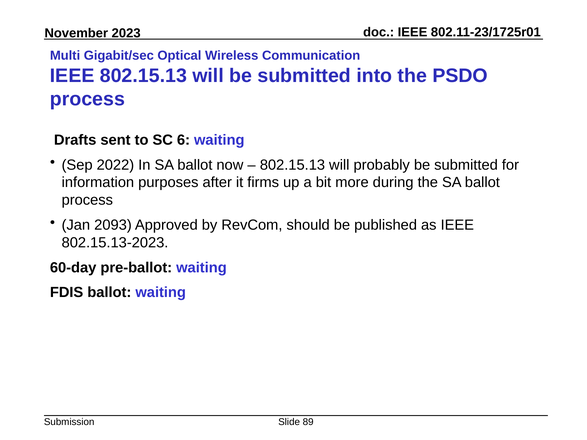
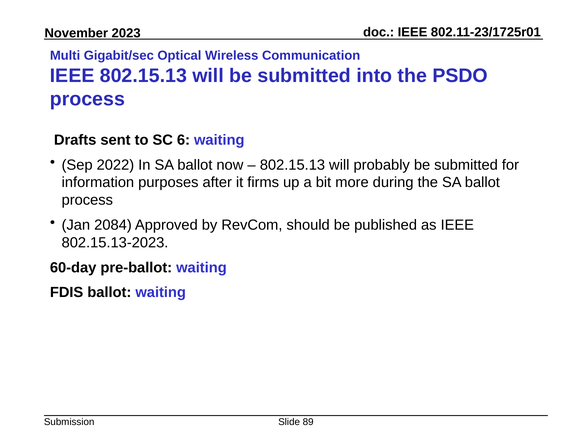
2093: 2093 -> 2084 (113, 225)
